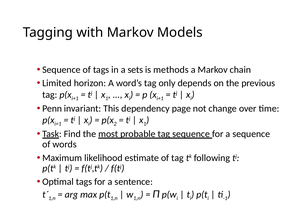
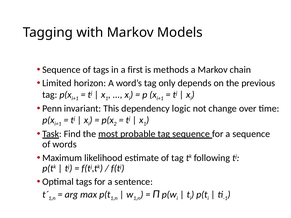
sets: sets -> first (135, 70)
page: page -> logic (181, 109)
